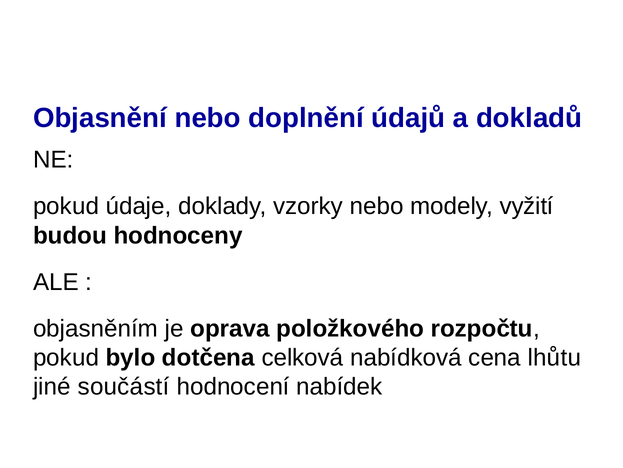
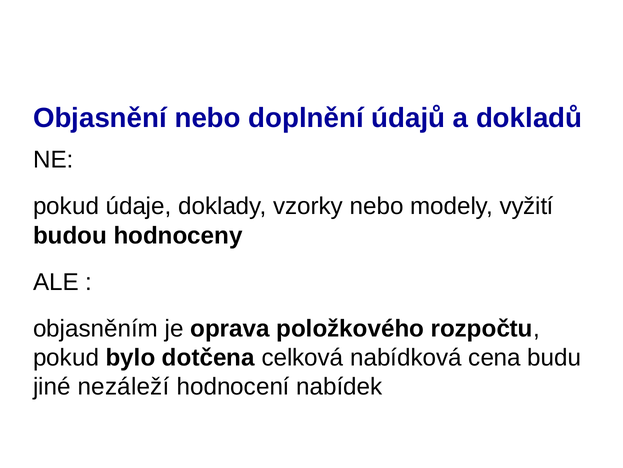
lhůtu: lhůtu -> budu (554, 357)
součástí: součástí -> nezáleží (124, 386)
